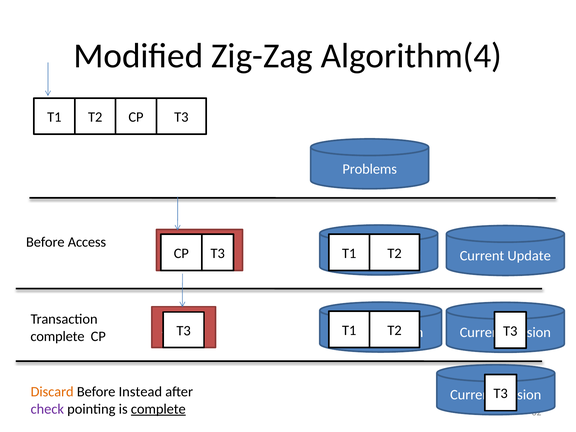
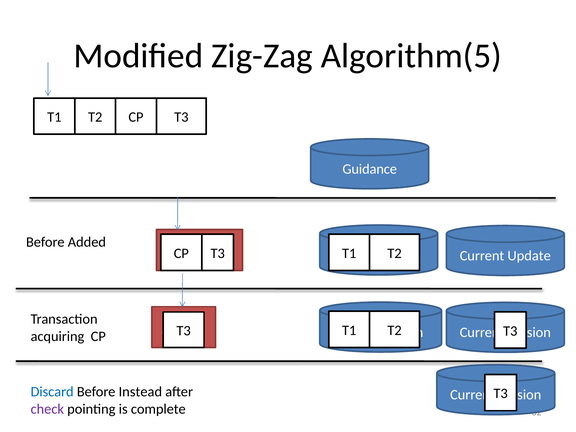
Algorithm(4: Algorithm(4 -> Algorithm(5 (411, 56)
Problems: Problems -> Guidance (370, 169)
Access: Access -> Added (87, 242)
complete: complete -> acquiring (57, 336)
Discard colour: orange -> blue (52, 392)
complete underline: present -> none (158, 409)
